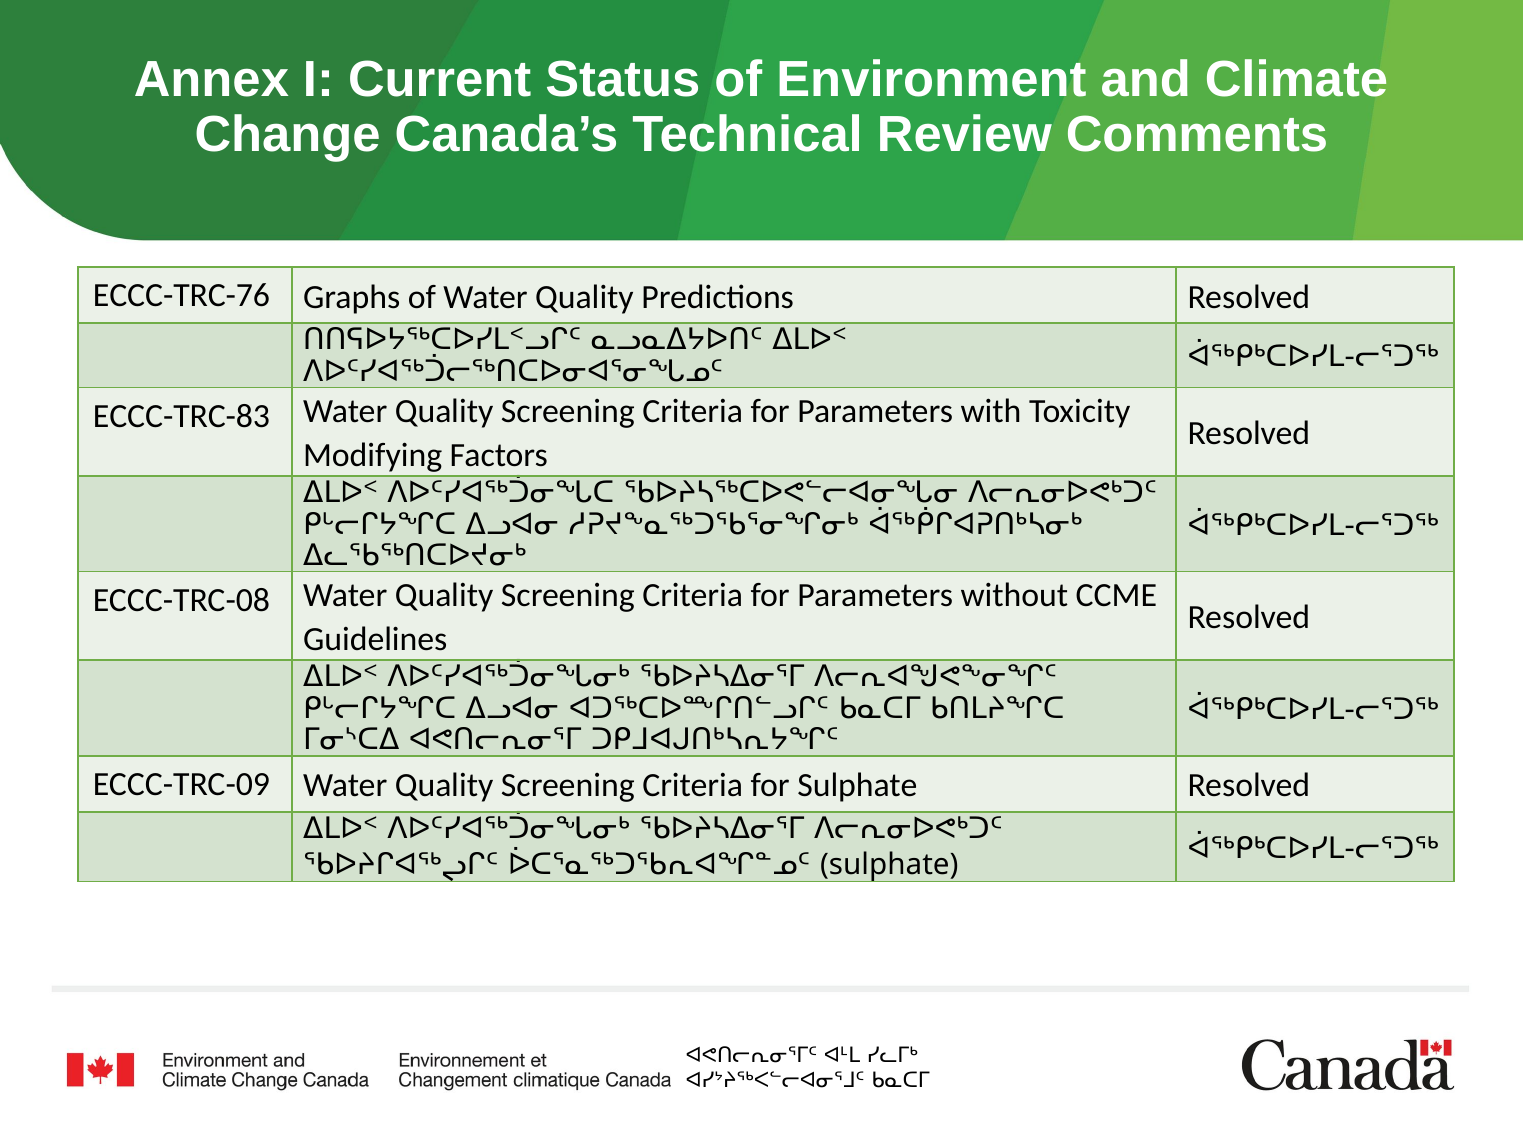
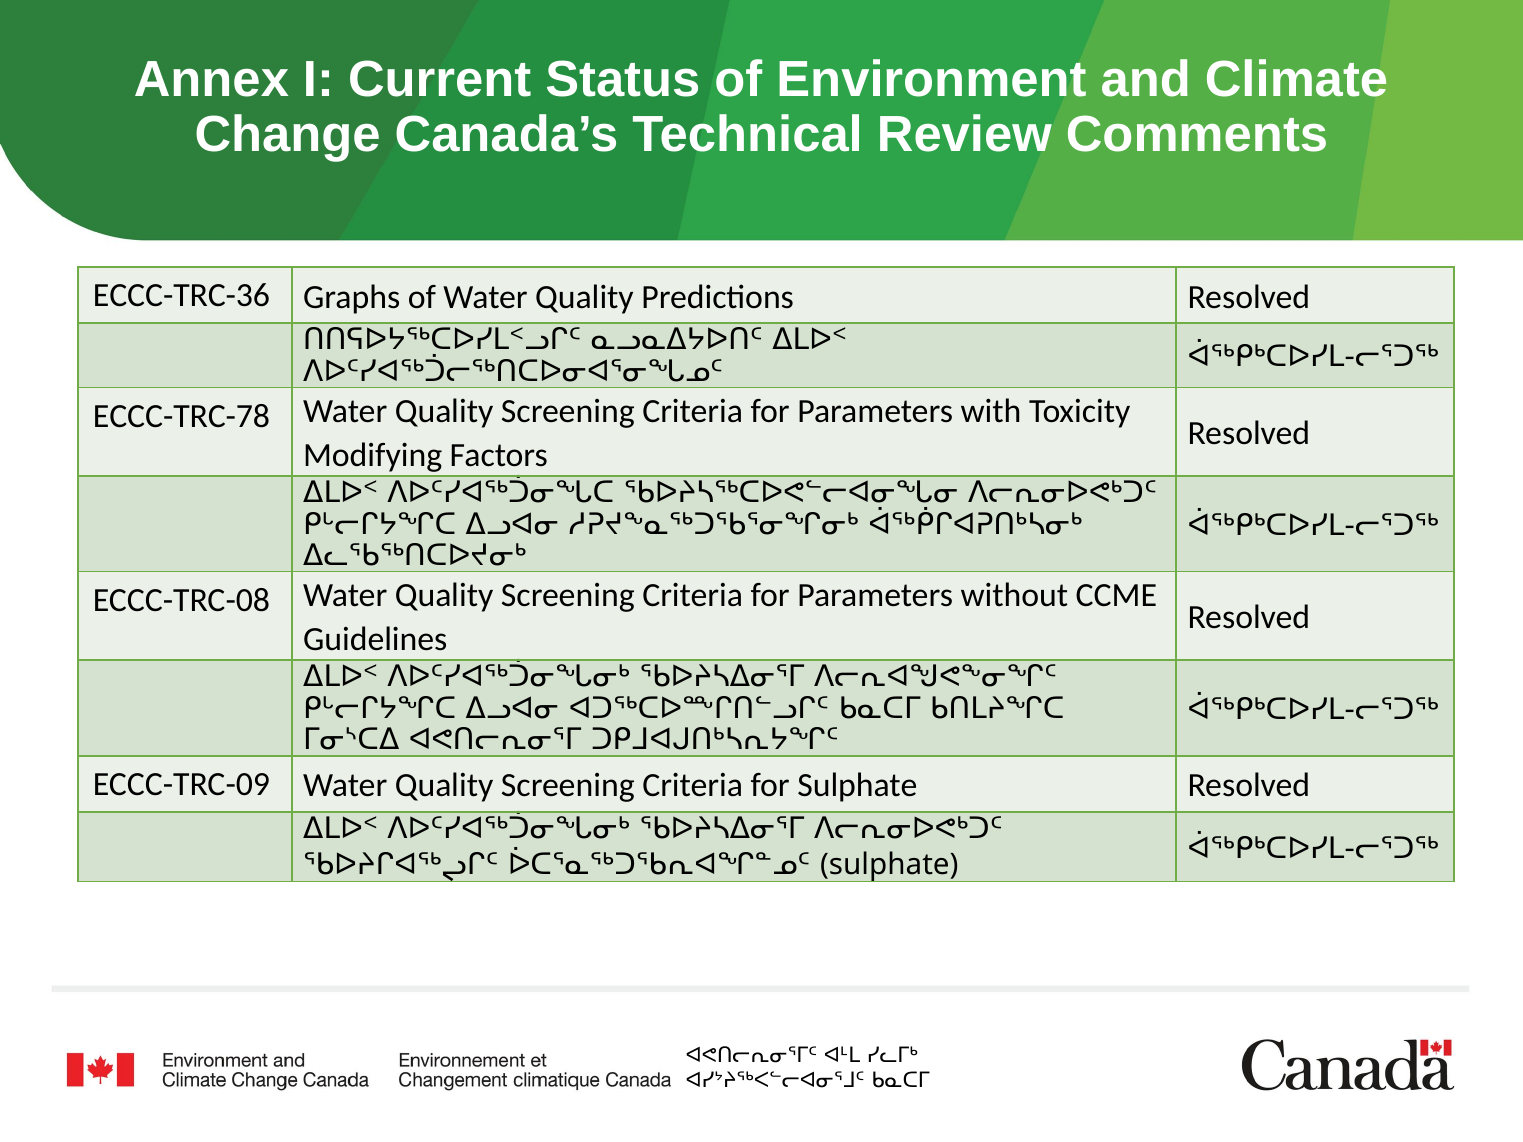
ECCC-TRC-76: ECCC-TRC-76 -> ECCC-TRC-36 (181, 295)
ECCC-TRC-83: ECCC-TRC-83 -> ECCC-TRC-78 (181, 416)
